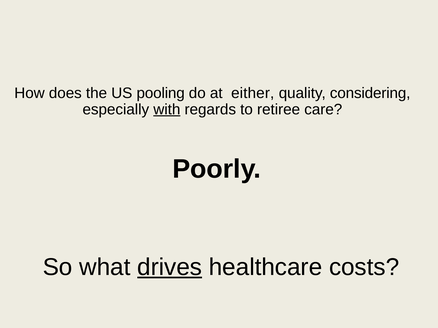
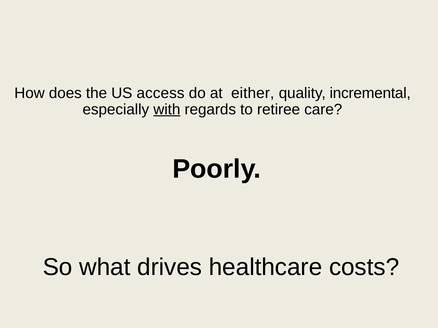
pooling: pooling -> access (161, 93)
considering: considering -> incremental (370, 93)
drives underline: present -> none (170, 267)
